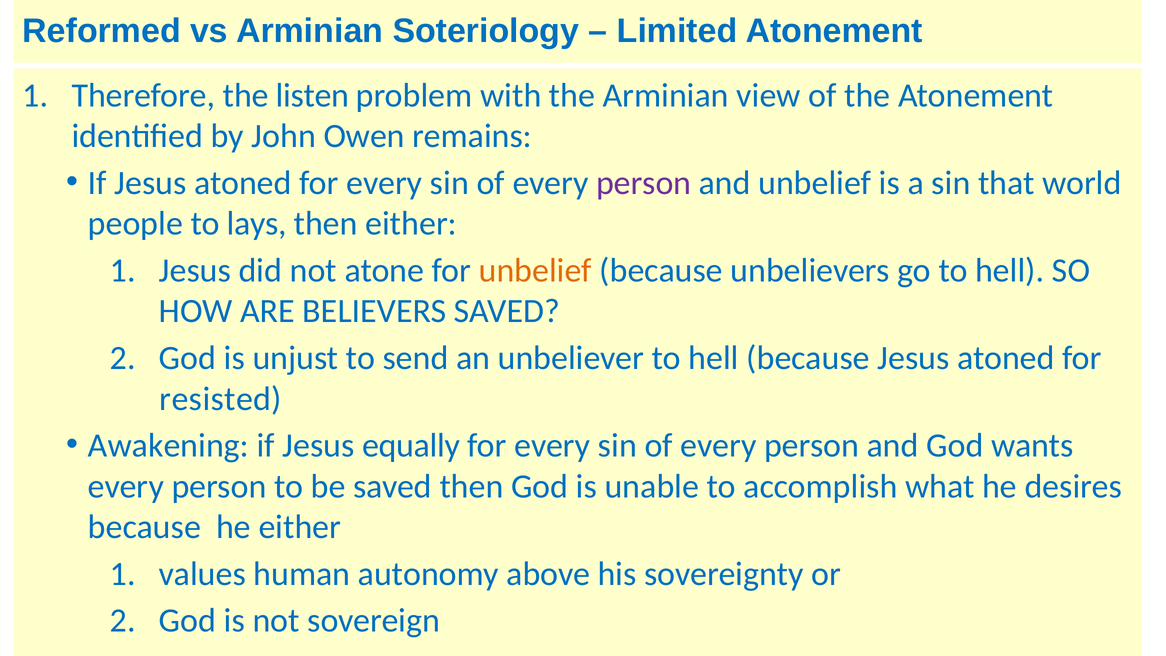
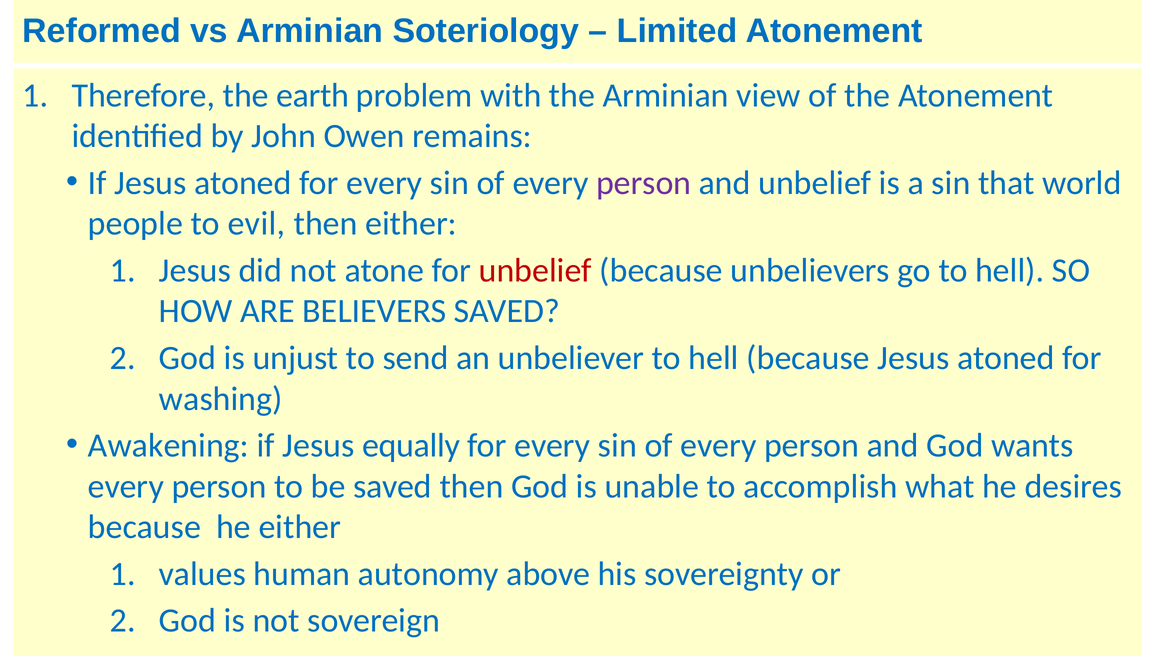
listen: listen -> earth (312, 95)
lays: lays -> evil (256, 224)
unbelief colour: orange -> red (535, 270)
resisted: resisted -> washing (221, 399)
